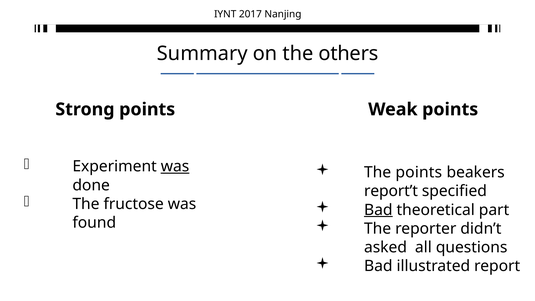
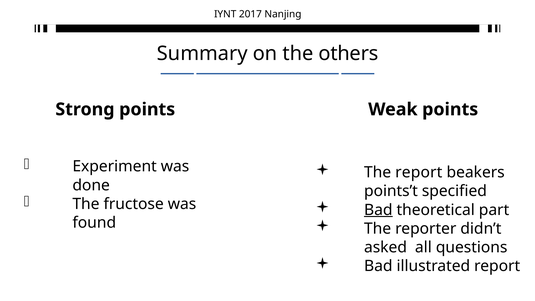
was underline: present -> none (175, 166)
The points: points -> report (419, 172)
report’t: report’t -> points’t (391, 191)
